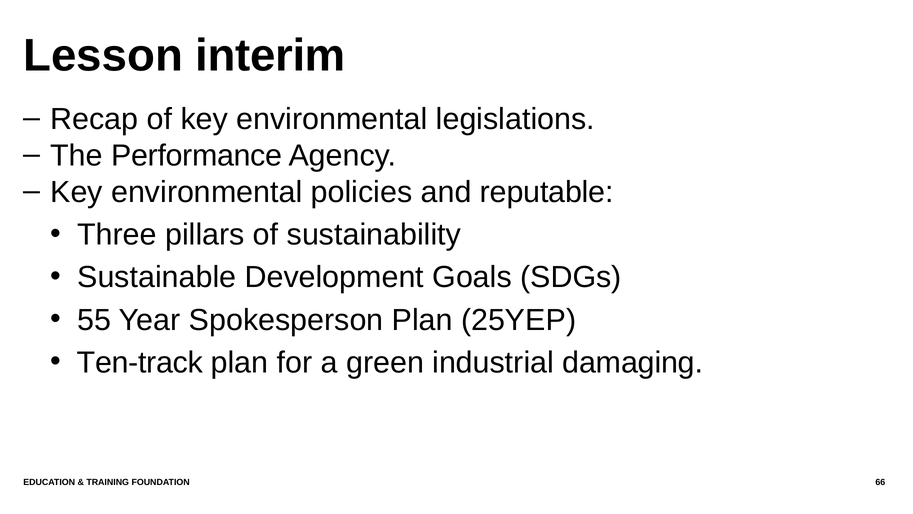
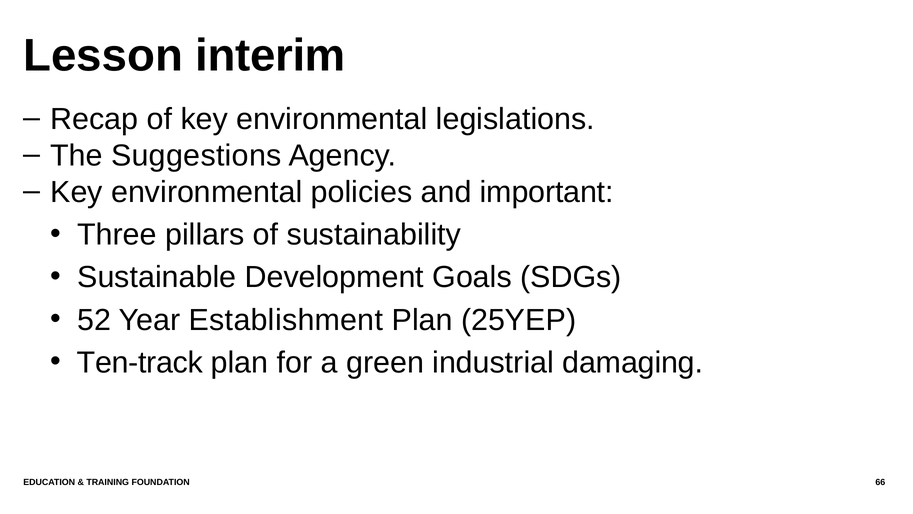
Performance: Performance -> Suggestions (196, 155)
reputable: reputable -> important (547, 192)
55: 55 -> 52 (94, 320)
Spokesperson: Spokesperson -> Establishment (286, 320)
